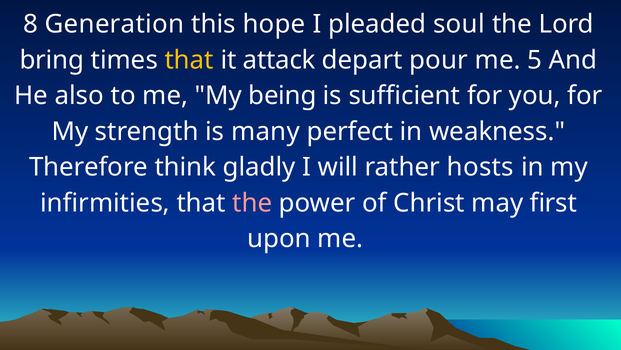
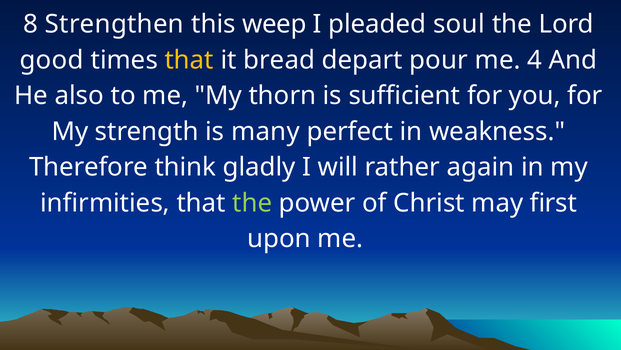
Generation: Generation -> Strengthen (114, 24)
hope: hope -> weep (274, 24)
bring: bring -> good (52, 60)
attack: attack -> bread (279, 60)
5: 5 -> 4 (535, 60)
being: being -> thorn (282, 96)
hosts: hosts -> again (481, 167)
the colour: pink -> light green (252, 203)
